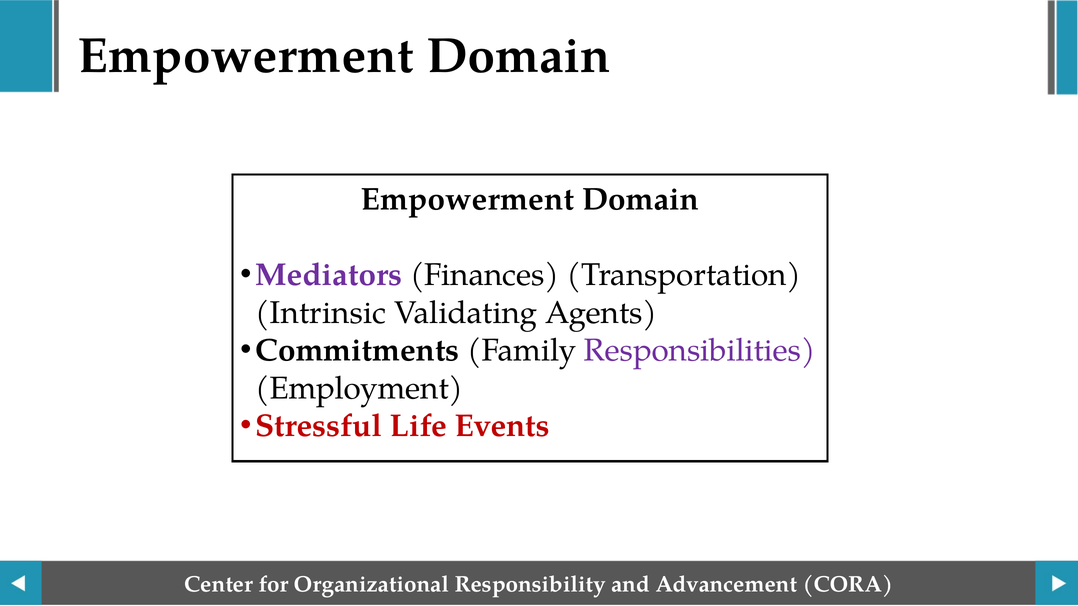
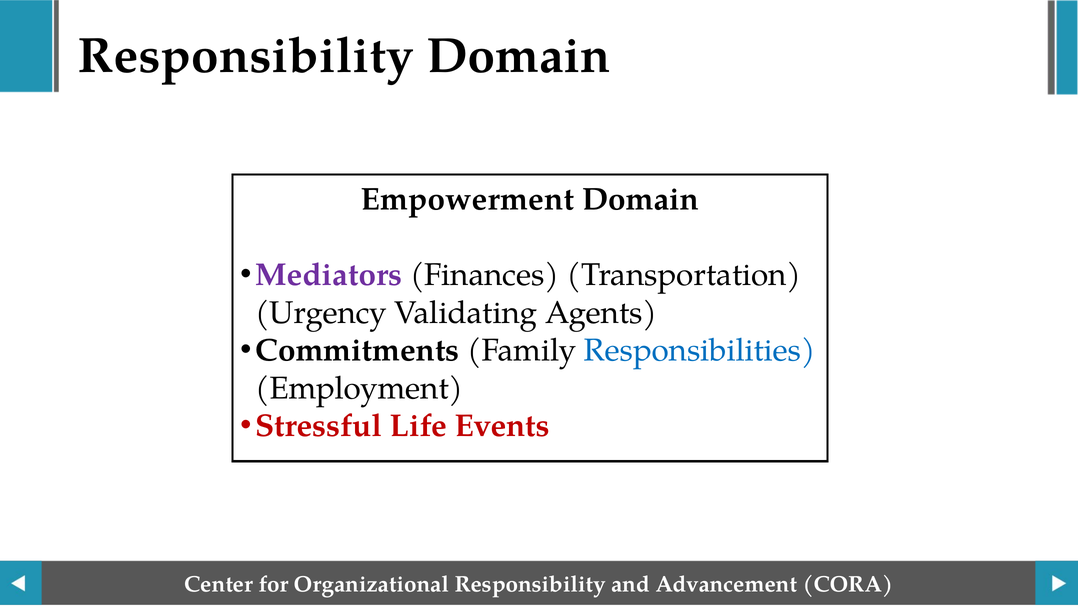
Empowerment: Empowerment -> Responsibility (246, 56)
Intrinsic: Intrinsic -> Urgency (321, 313)
Responsibilities colour: purple -> blue (700, 351)
